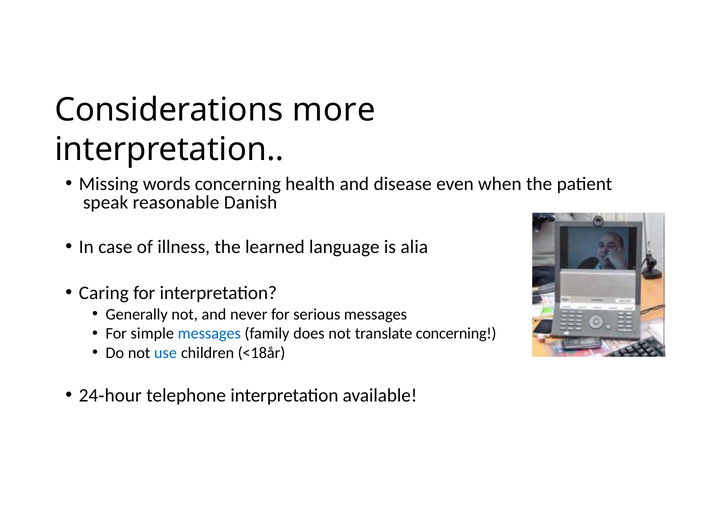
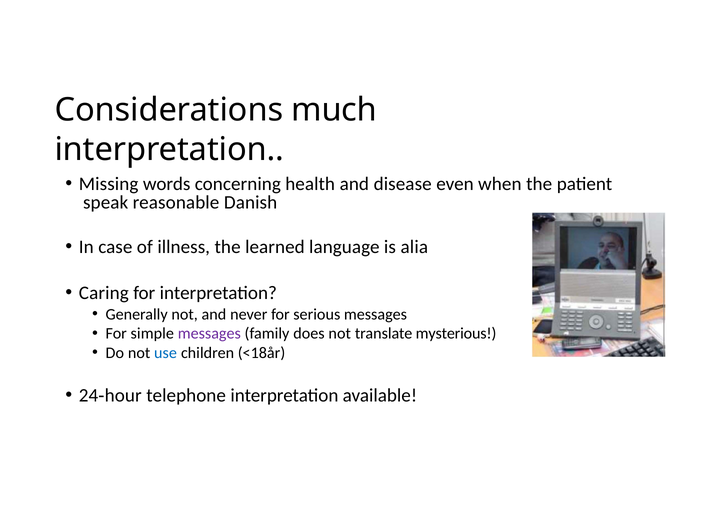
more: more -> much (334, 110)
messages colour: blue -> purple (209, 334)
translate concerning: concerning -> mysterious (456, 334)
